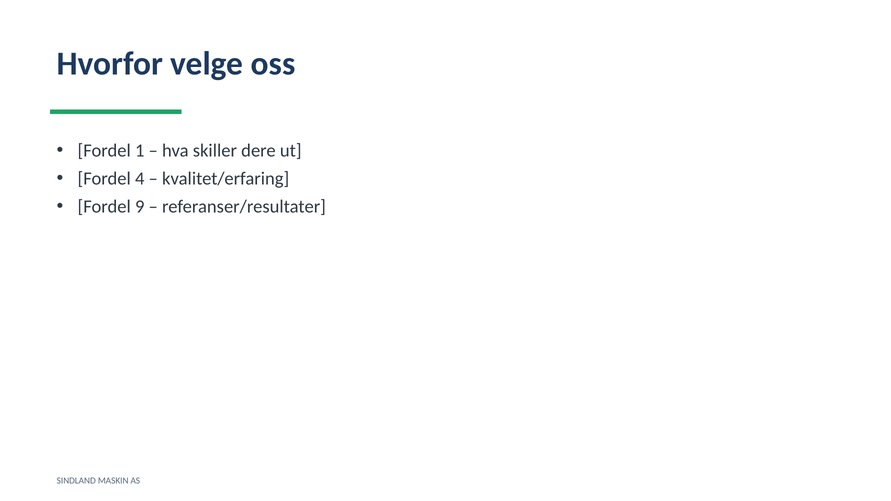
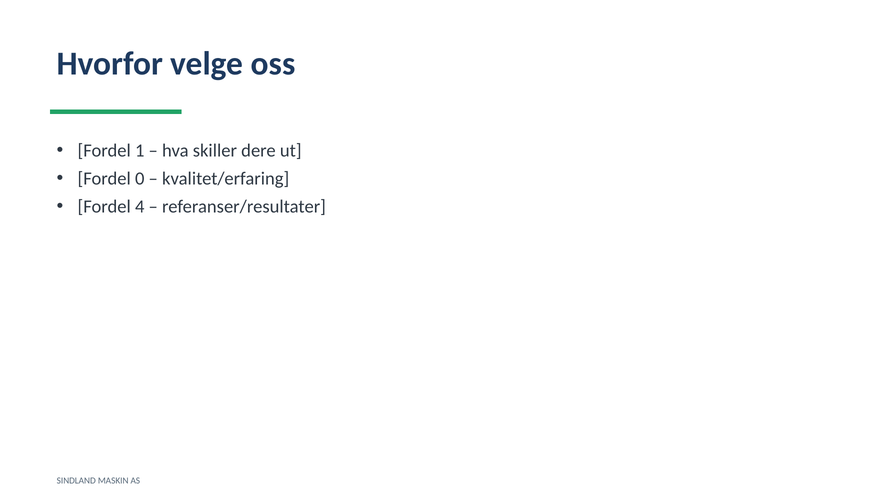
4: 4 -> 0 (140, 179)
9: 9 -> 4 (140, 207)
